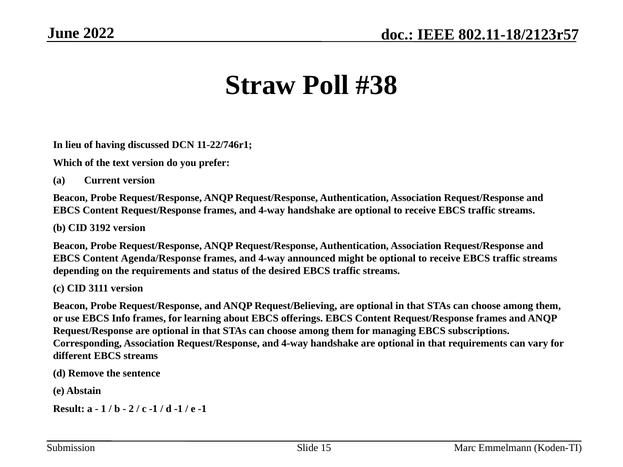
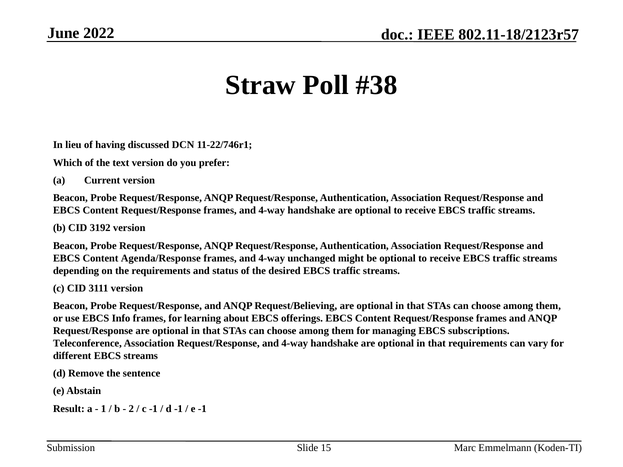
announced: announced -> unchanged (311, 258)
Corresponding: Corresponding -> Teleconference (87, 343)
